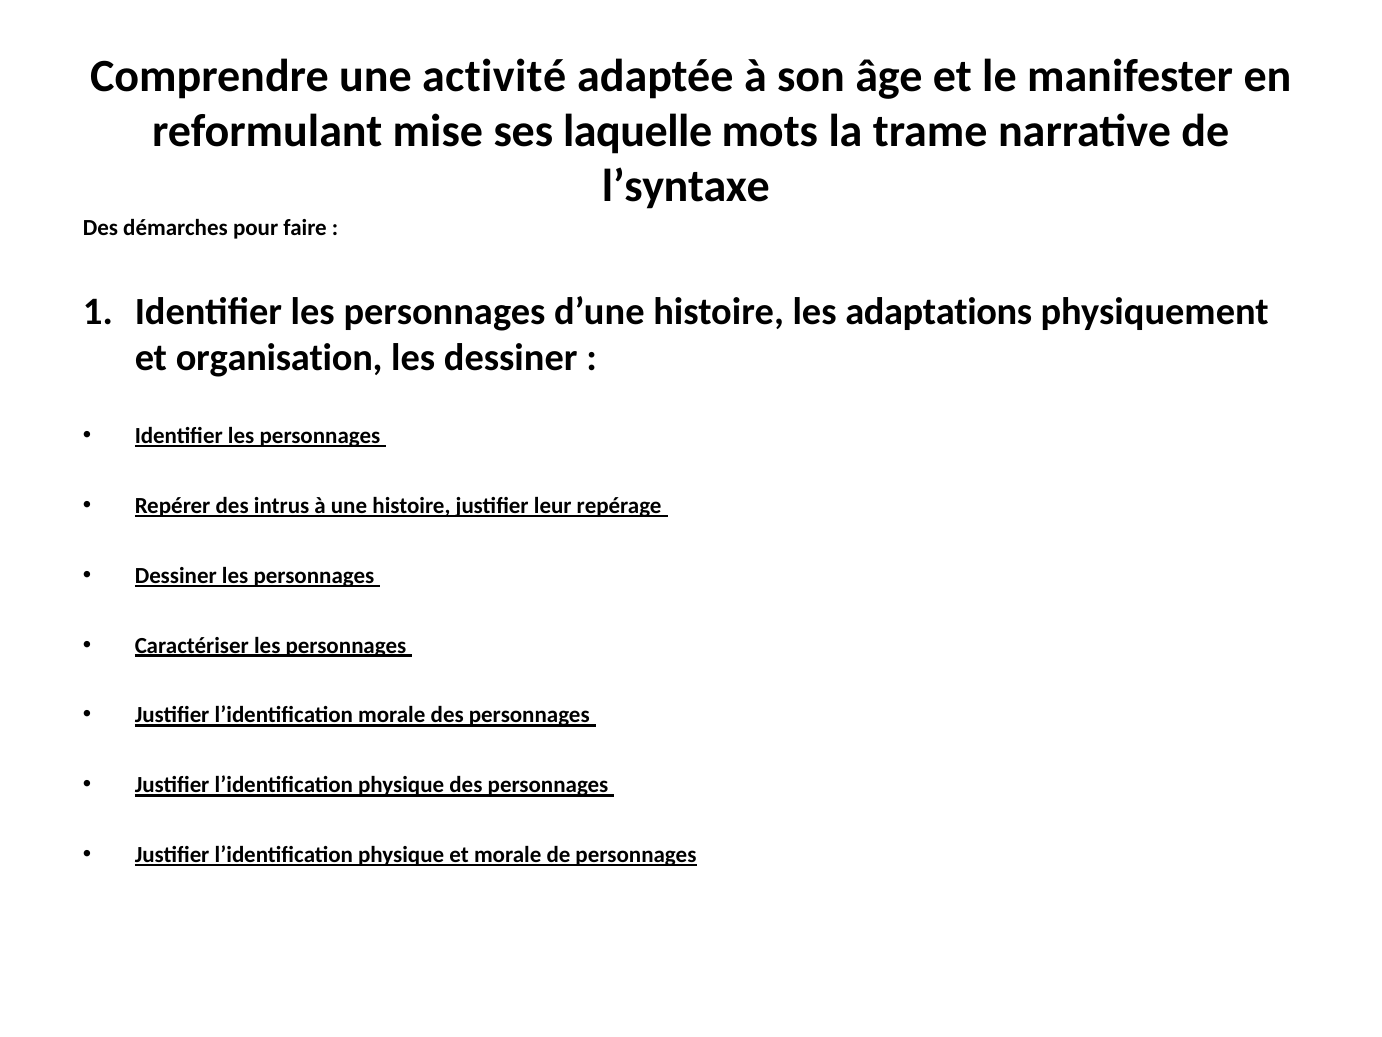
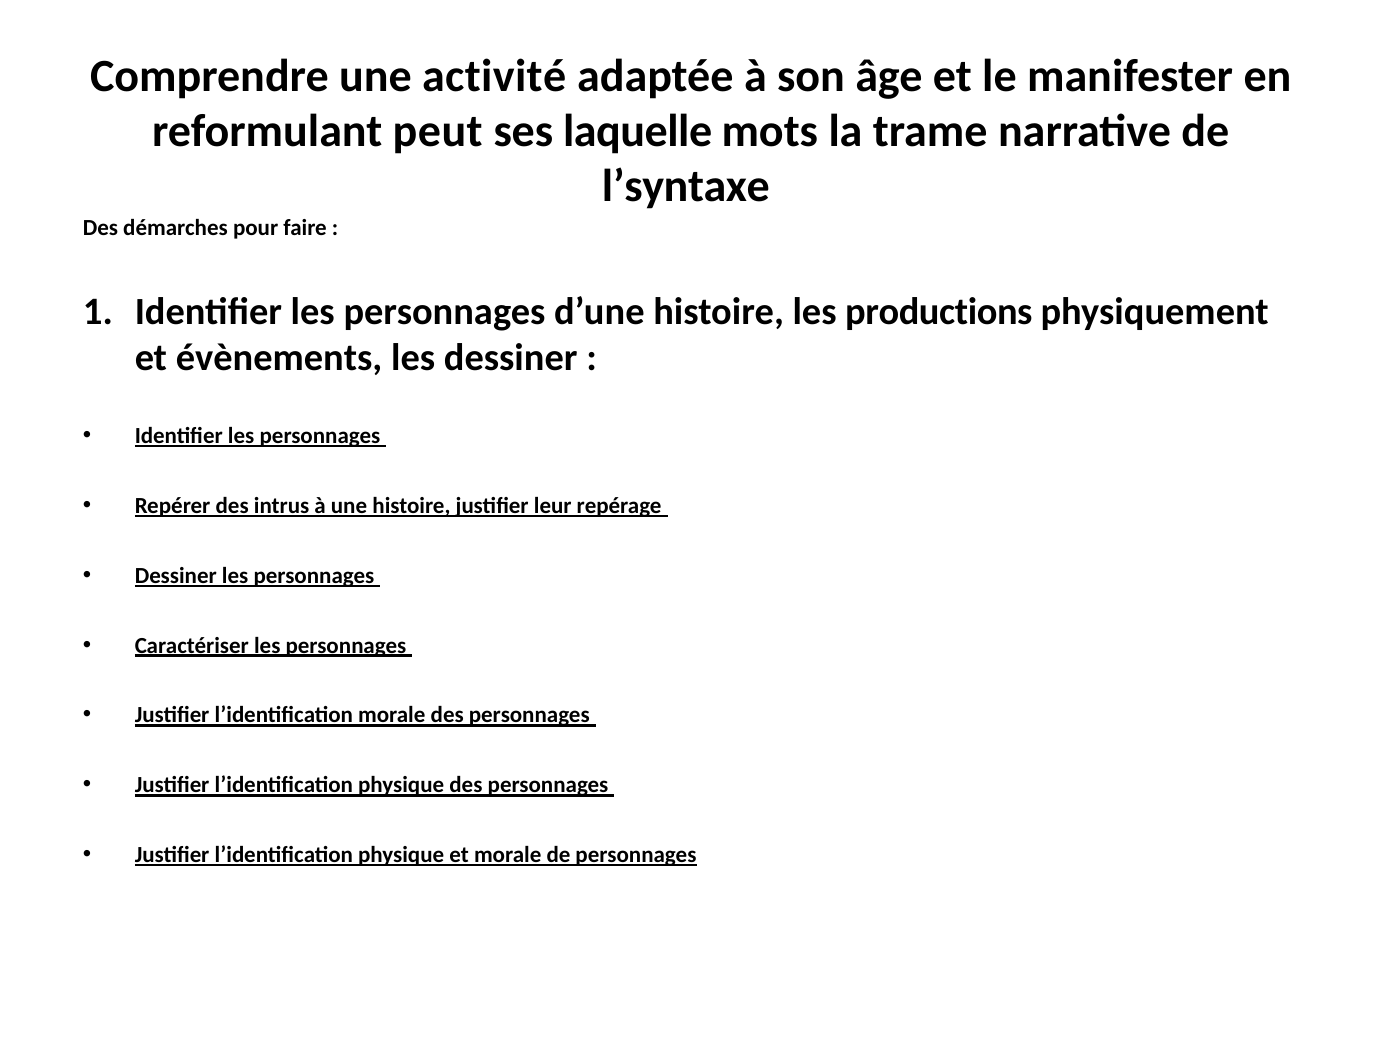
mise: mise -> peut (438, 131)
adaptations: adaptations -> productions (939, 312)
organisation: organisation -> évènements (279, 358)
